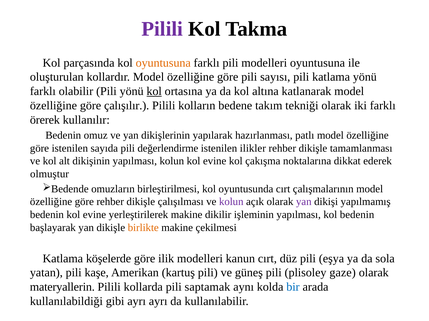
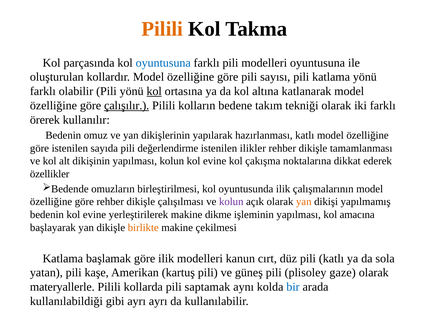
Pilili colour: purple -> orange (162, 29)
oyuntusuna colour: orange -> blue (163, 63)
çalışılır underline: none -> present (127, 106)
hazırlanması patlı: patlı -> katlı (305, 136)
olmuştur: olmuştur -> özellikler (50, 174)
oyuntusunda cırt: cırt -> ilik (283, 189)
yan colour: purple -> orange (304, 202)
dikilir: dikilir -> dikme (218, 215)
kol bedenin: bedenin -> amacına (357, 215)
köşelerde: köşelerde -> başlamak (109, 259)
pili eşya: eşya -> katlı (331, 259)
materyallerin: materyallerin -> materyallerle (62, 288)
